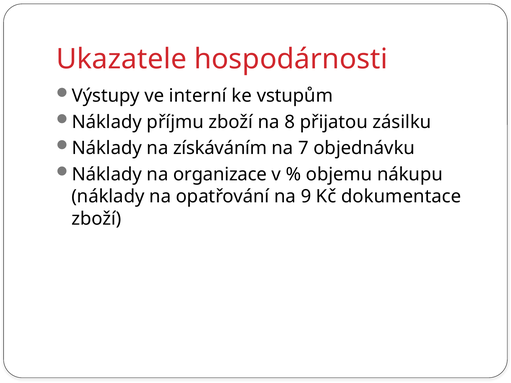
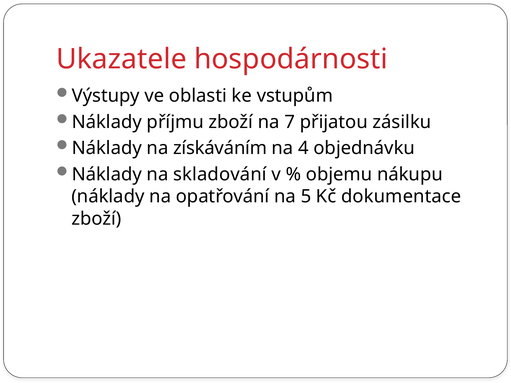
interní: interní -> oblasti (198, 96)
8: 8 -> 7 (290, 122)
7: 7 -> 4 (303, 148)
organizace: organizace -> skladování (220, 175)
9: 9 -> 5 (306, 197)
